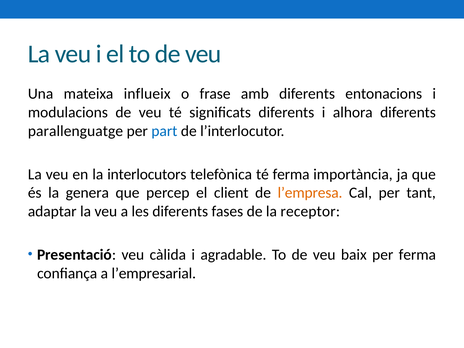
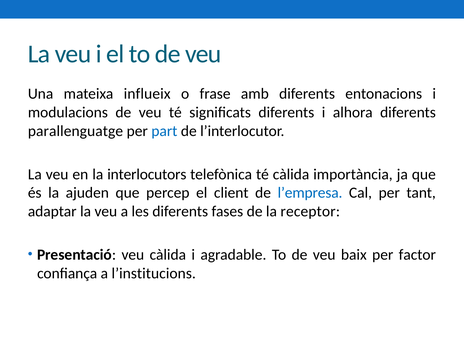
té ferma: ferma -> càlida (291, 174)
genera: genera -> ajuden (87, 193)
l’empresa colour: orange -> blue (310, 193)
per ferma: ferma -> factor (417, 255)
l’empresarial: l’empresarial -> l’institucions (154, 273)
